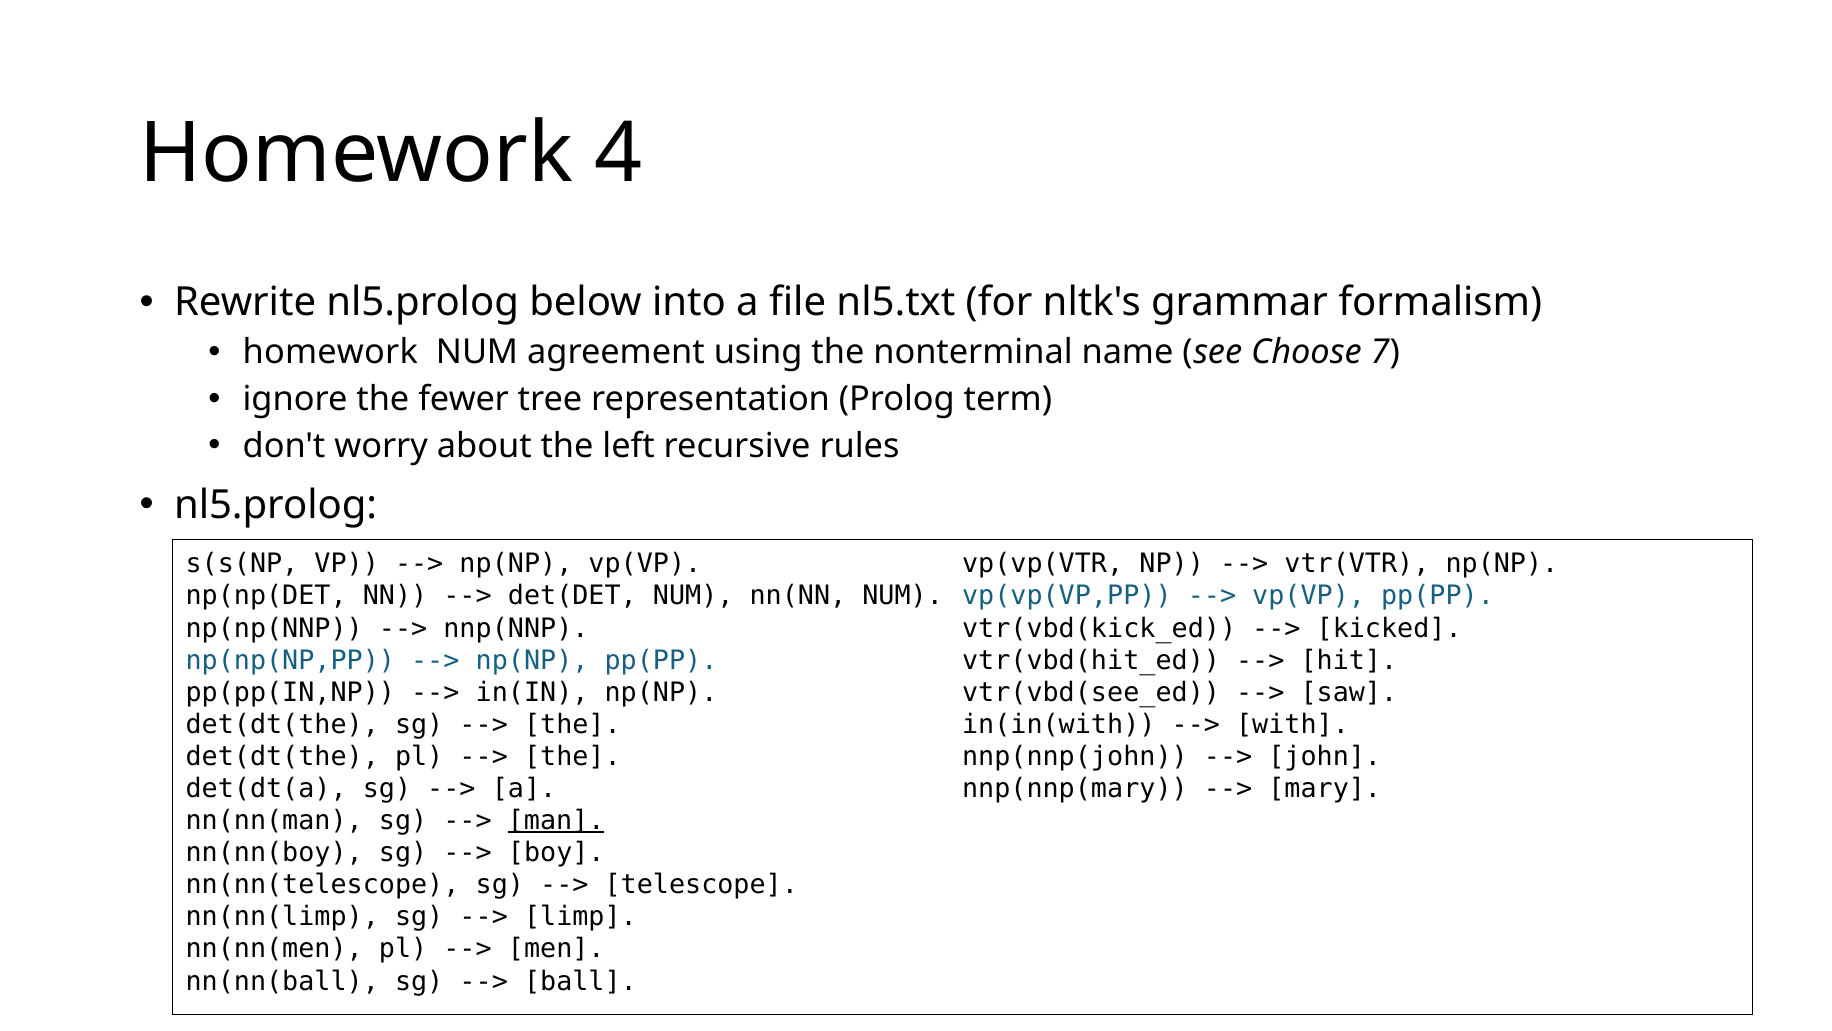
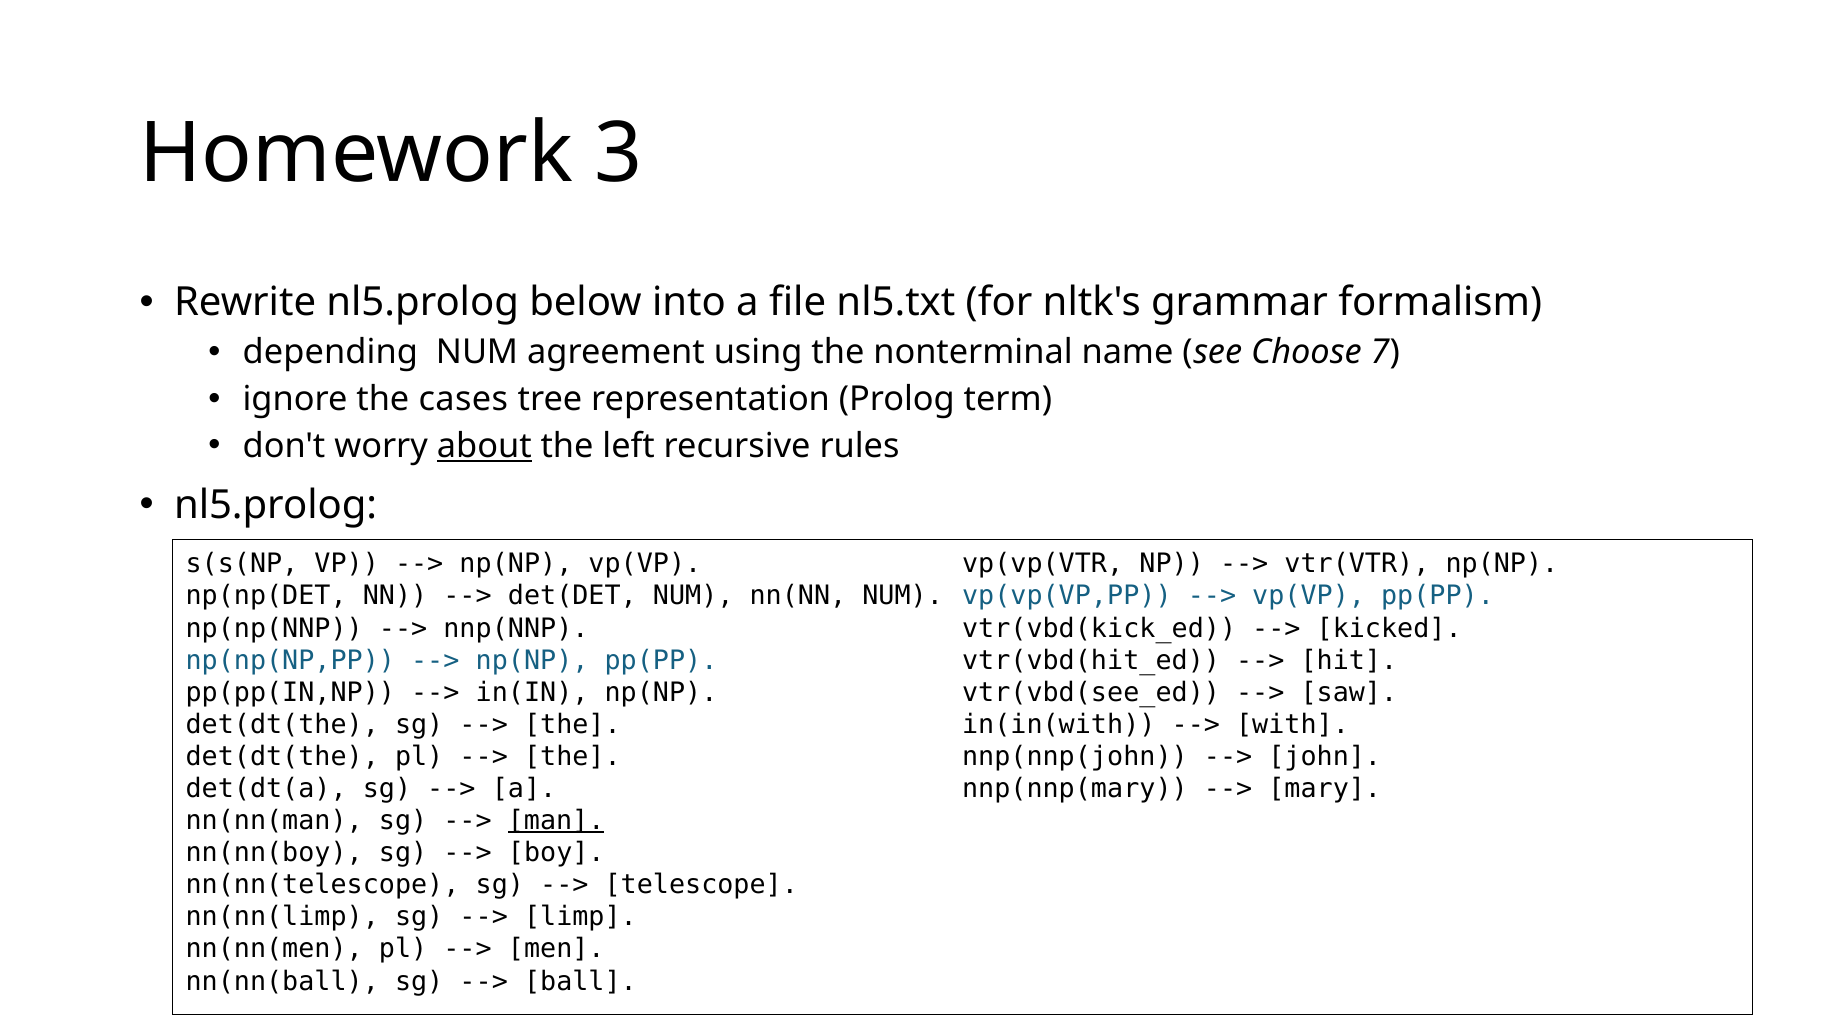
4: 4 -> 3 (619, 154)
homework: homework -> depending (330, 352)
fewer: fewer -> cases (463, 399)
about underline: none -> present (484, 446)
